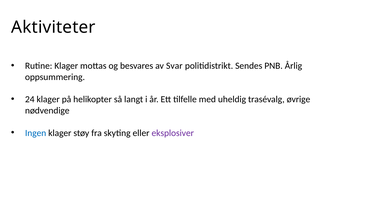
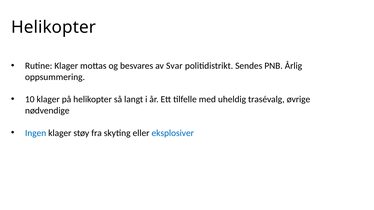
Aktiviteter: Aktiviteter -> Helikopter (53, 27)
24: 24 -> 10 (30, 100)
eksplosiver colour: purple -> blue (173, 133)
